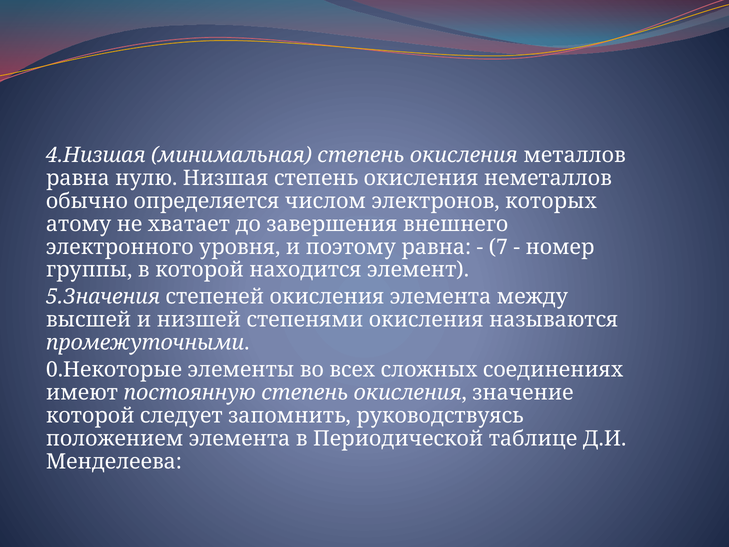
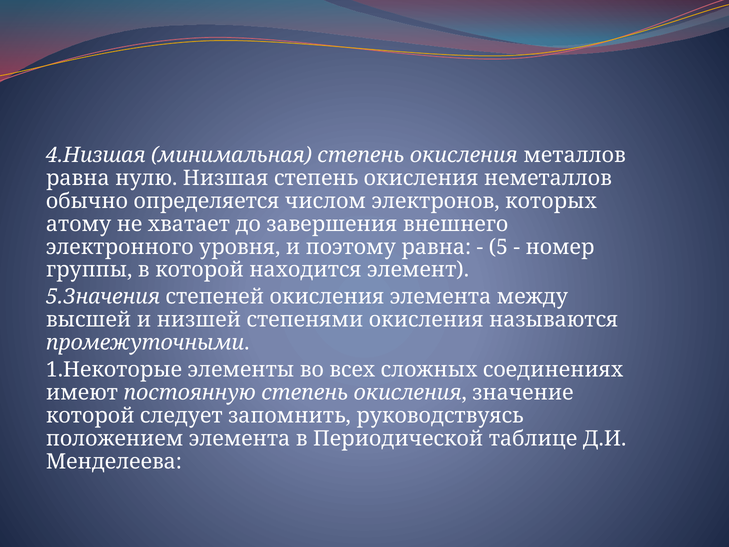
7: 7 -> 5 (498, 247)
0.Некоторые: 0.Некоторые -> 1.Некоторые (114, 370)
